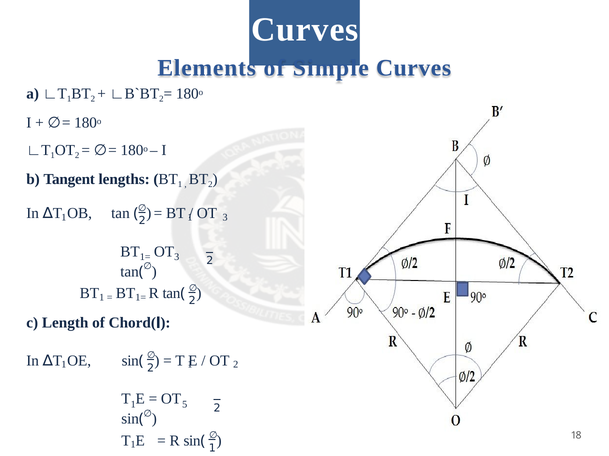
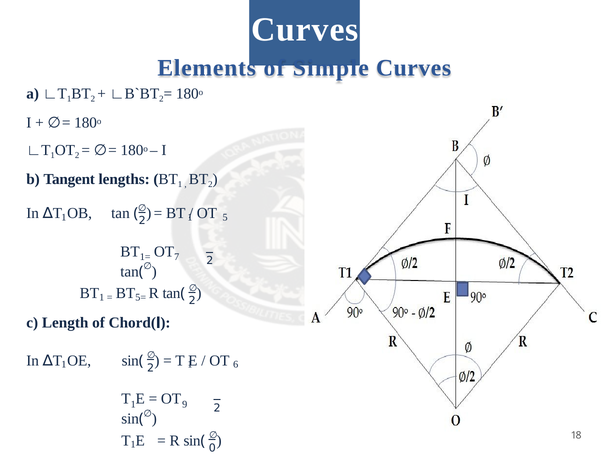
OT 3: 3 -> 5 (225, 218)
1= 3: 3 -> 7 (177, 258)
1=: 1= -> 5= (141, 298)
2: 2 -> 6 (236, 365)
5: 5 -> 9 (185, 405)
1: 1 -> 0 (212, 449)
